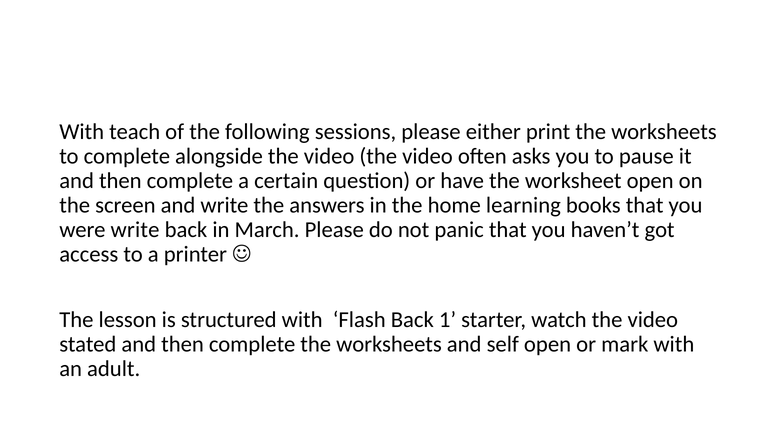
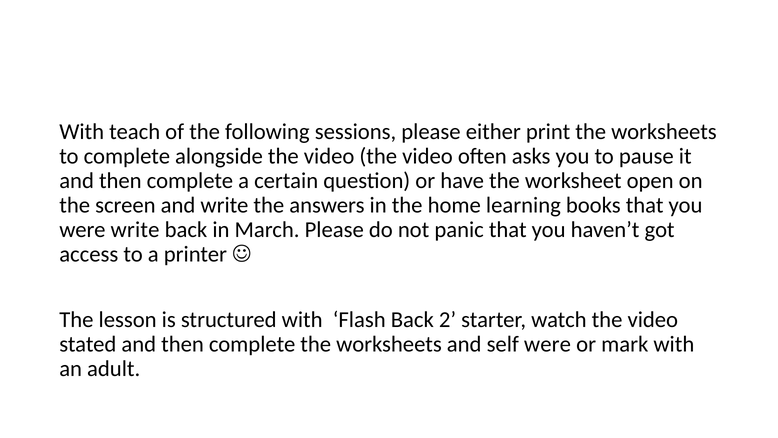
1: 1 -> 2 (447, 319)
self open: open -> were (548, 344)
